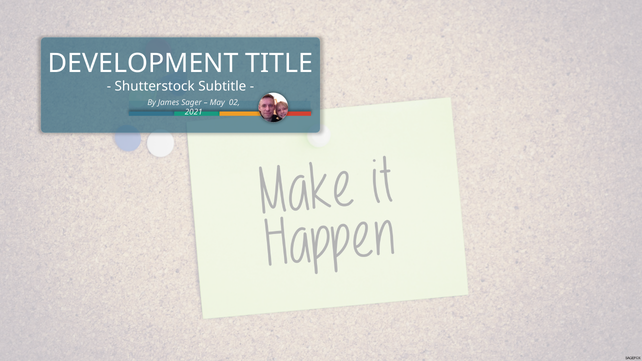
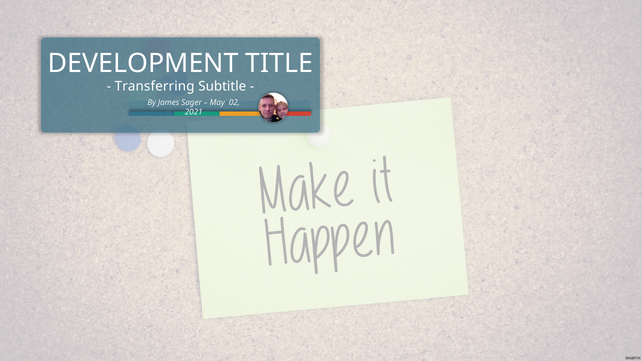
Shutterstock: Shutterstock -> Transferring (155, 87)
